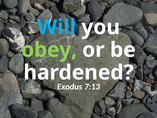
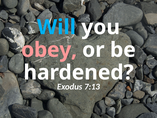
obey colour: light green -> pink (49, 50)
